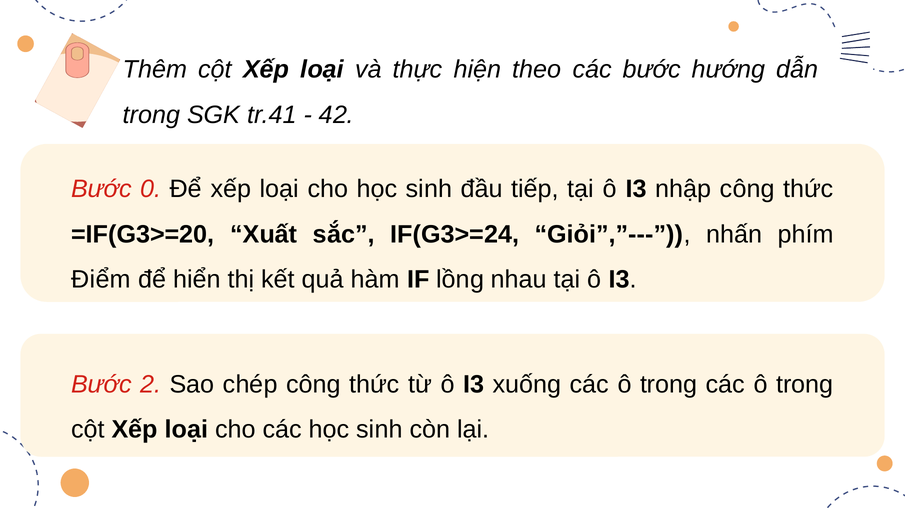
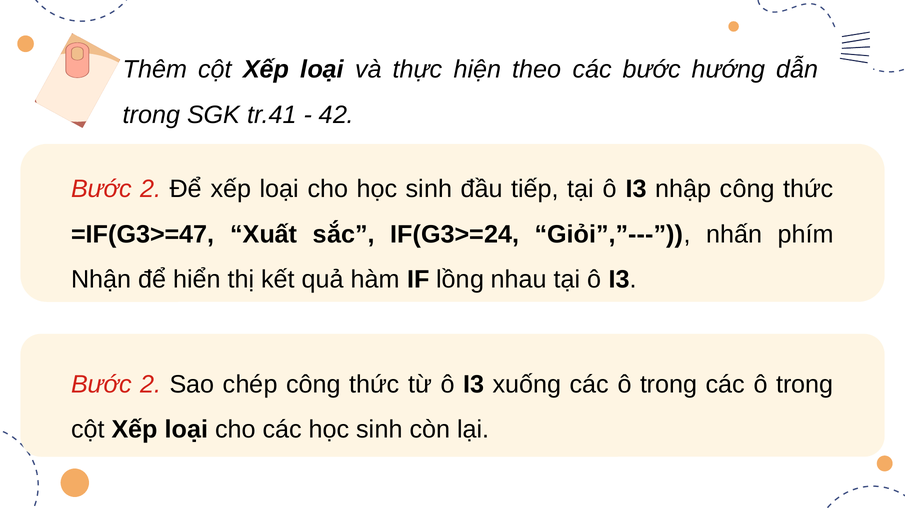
0: 0 -> 2 (151, 189)
=IF(G3>=20: =IF(G3>=20 -> =IF(G3>=47 (143, 234)
Điểm: Điểm -> Nhận (101, 280)
